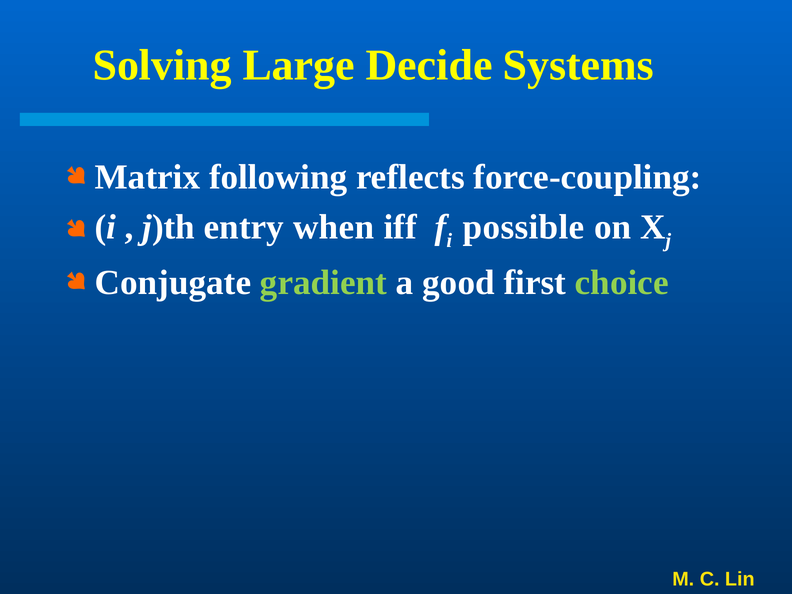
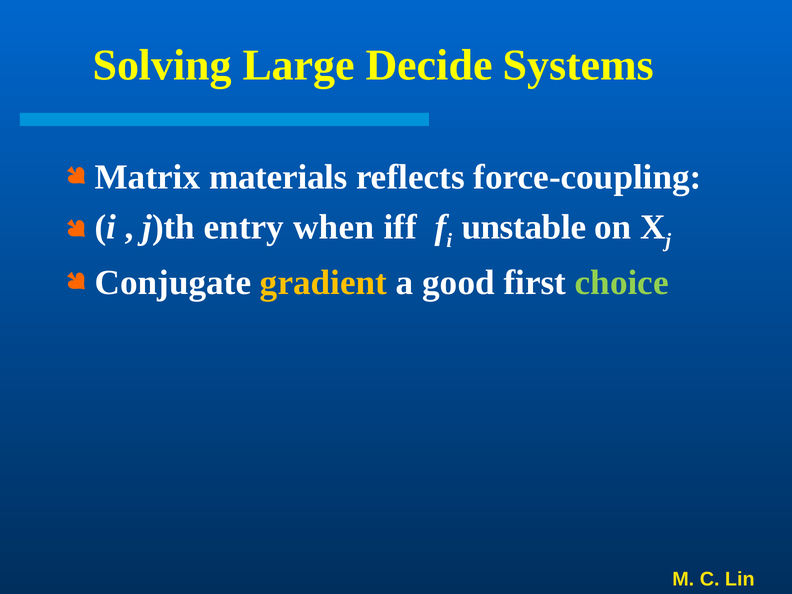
following: following -> materials (278, 177)
possible: possible -> unstable (524, 227)
gradient colour: light green -> yellow (324, 283)
